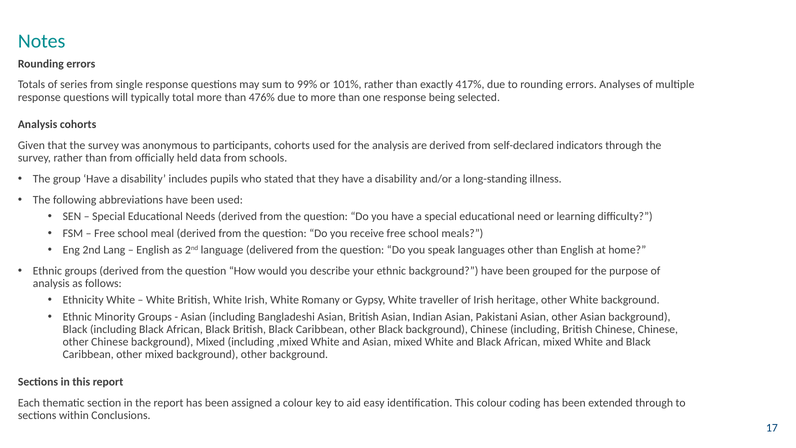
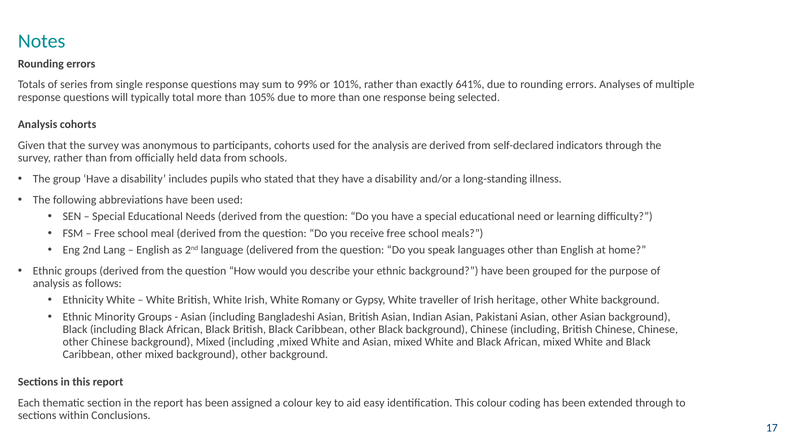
417%: 417% -> 641% (470, 85)
476%: 476% -> 105% (262, 97)
